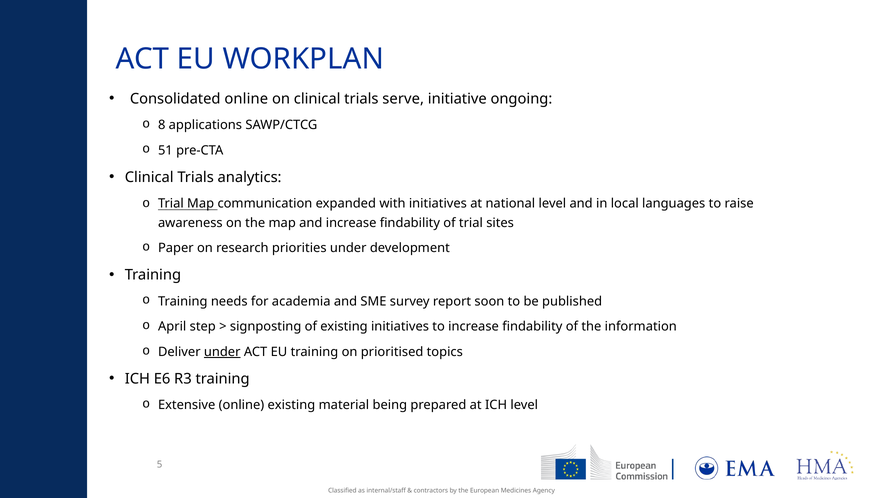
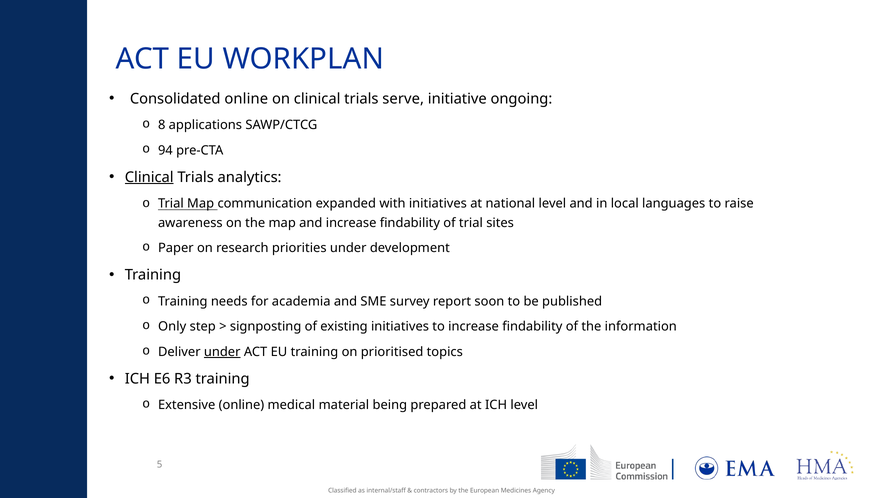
51: 51 -> 94 (165, 150)
Clinical underline: none -> present (149, 177)
April: April -> Only (172, 327)
online existing: existing -> medical (291, 405)
